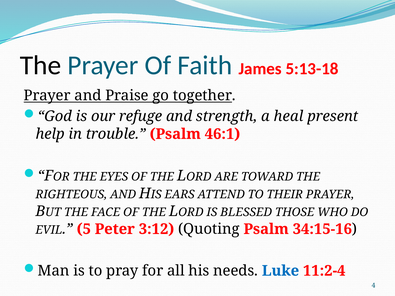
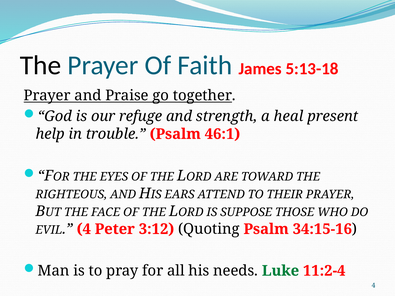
BLESSED: BLESSED -> SUPPOSE (246, 212)
5: 5 -> 4 (84, 229)
Luke colour: blue -> green (281, 271)
